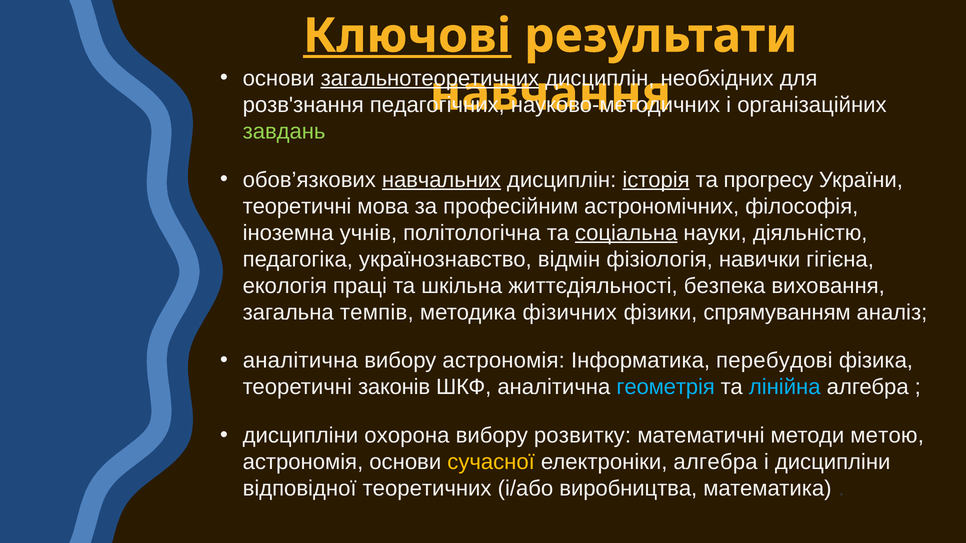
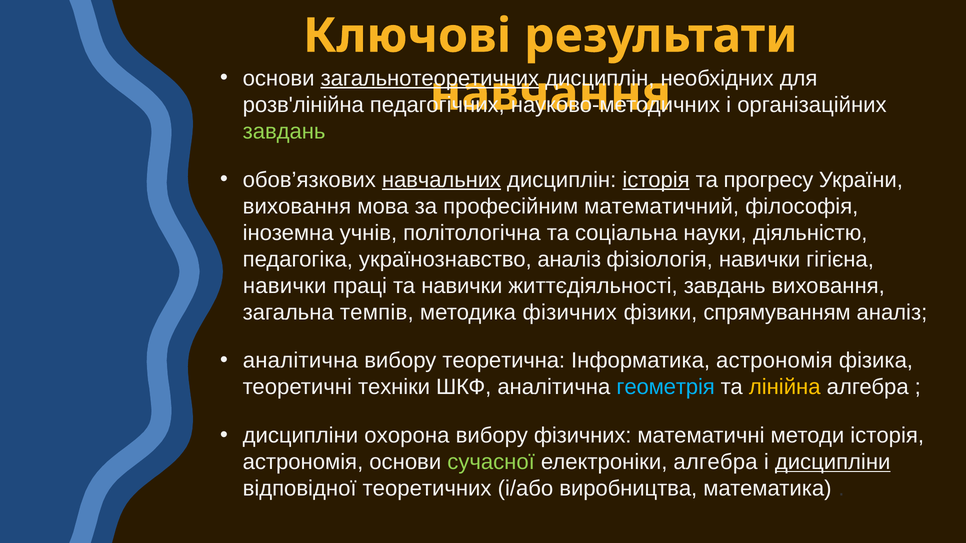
Ключові underline: present -> none (407, 36)
розв'знання: розв'знання -> розв'лінійна (303, 105)
теоретичні: теоретичні -> виховання (297, 206)
астрономічних: астрономічних -> математичний (662, 206)
соціальна underline: present -> none (626, 233)
українознавство відмін: відмін -> аналіз (569, 260)
екологія: екологія -> навички (285, 286)
та шкільна: шкільна -> навички (462, 286)
життєдіяльності безпека: безпека -> завдань (725, 286)
вибору астрономія: астрономія -> теоретична (504, 361)
Інформатика перебудові: перебудові -> астрономія (774, 361)
законів: законів -> техніки (394, 387)
лінійна colour: light blue -> yellow (785, 387)
вибору розвитку: розвитку -> фізичних (583, 436)
методи метою: метою -> історія (887, 436)
сучасної colour: yellow -> light green (491, 462)
дисципліни underline: none -> present (833, 462)
